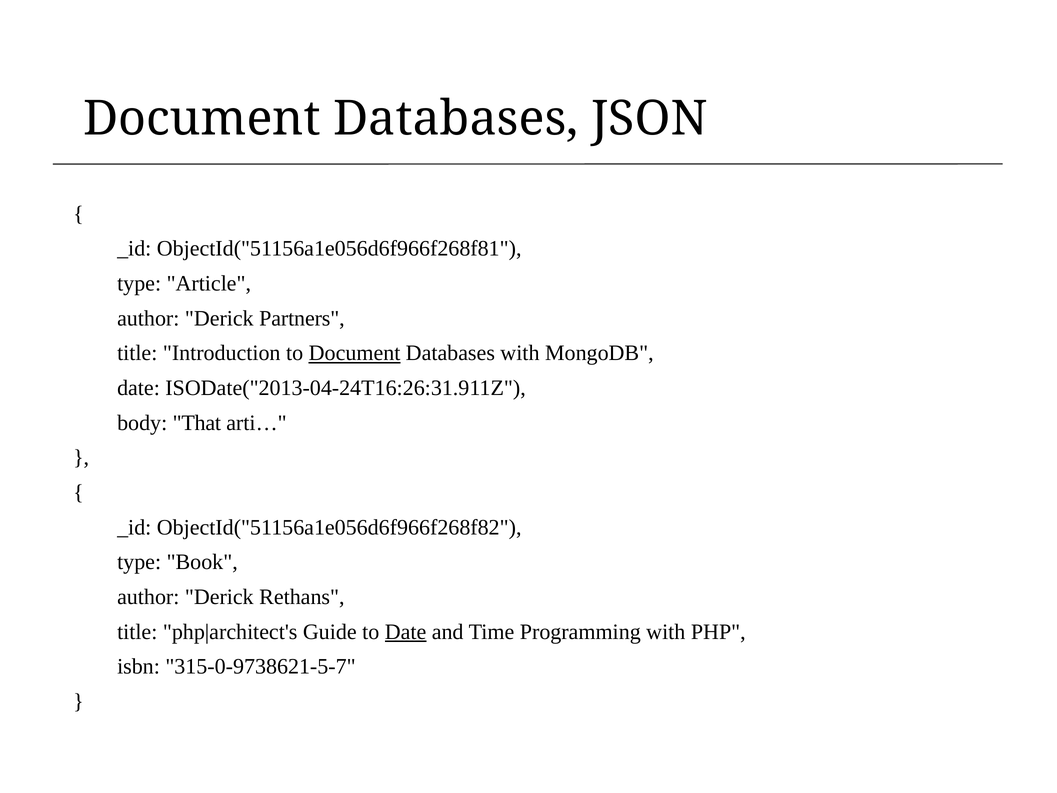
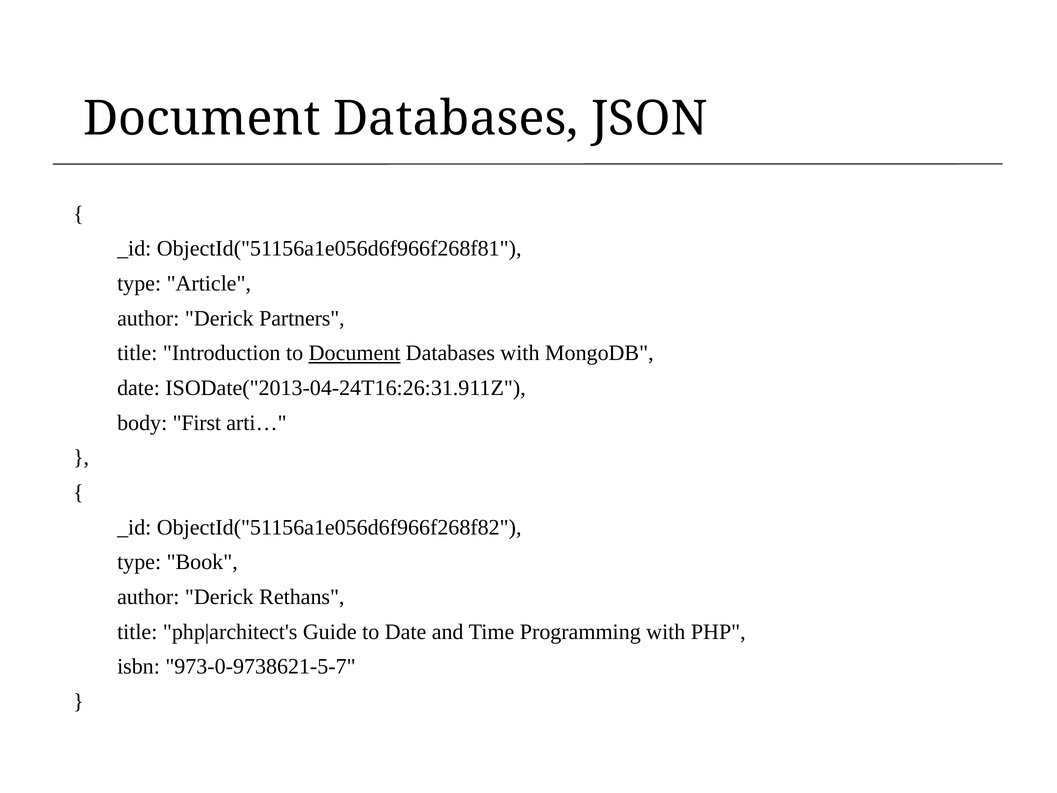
That: That -> First (197, 423)
Date underline: present -> none (406, 632)
315-0-9738621-5-7: 315-0-9738621-5-7 -> 973-0-9738621-5-7 (261, 667)
